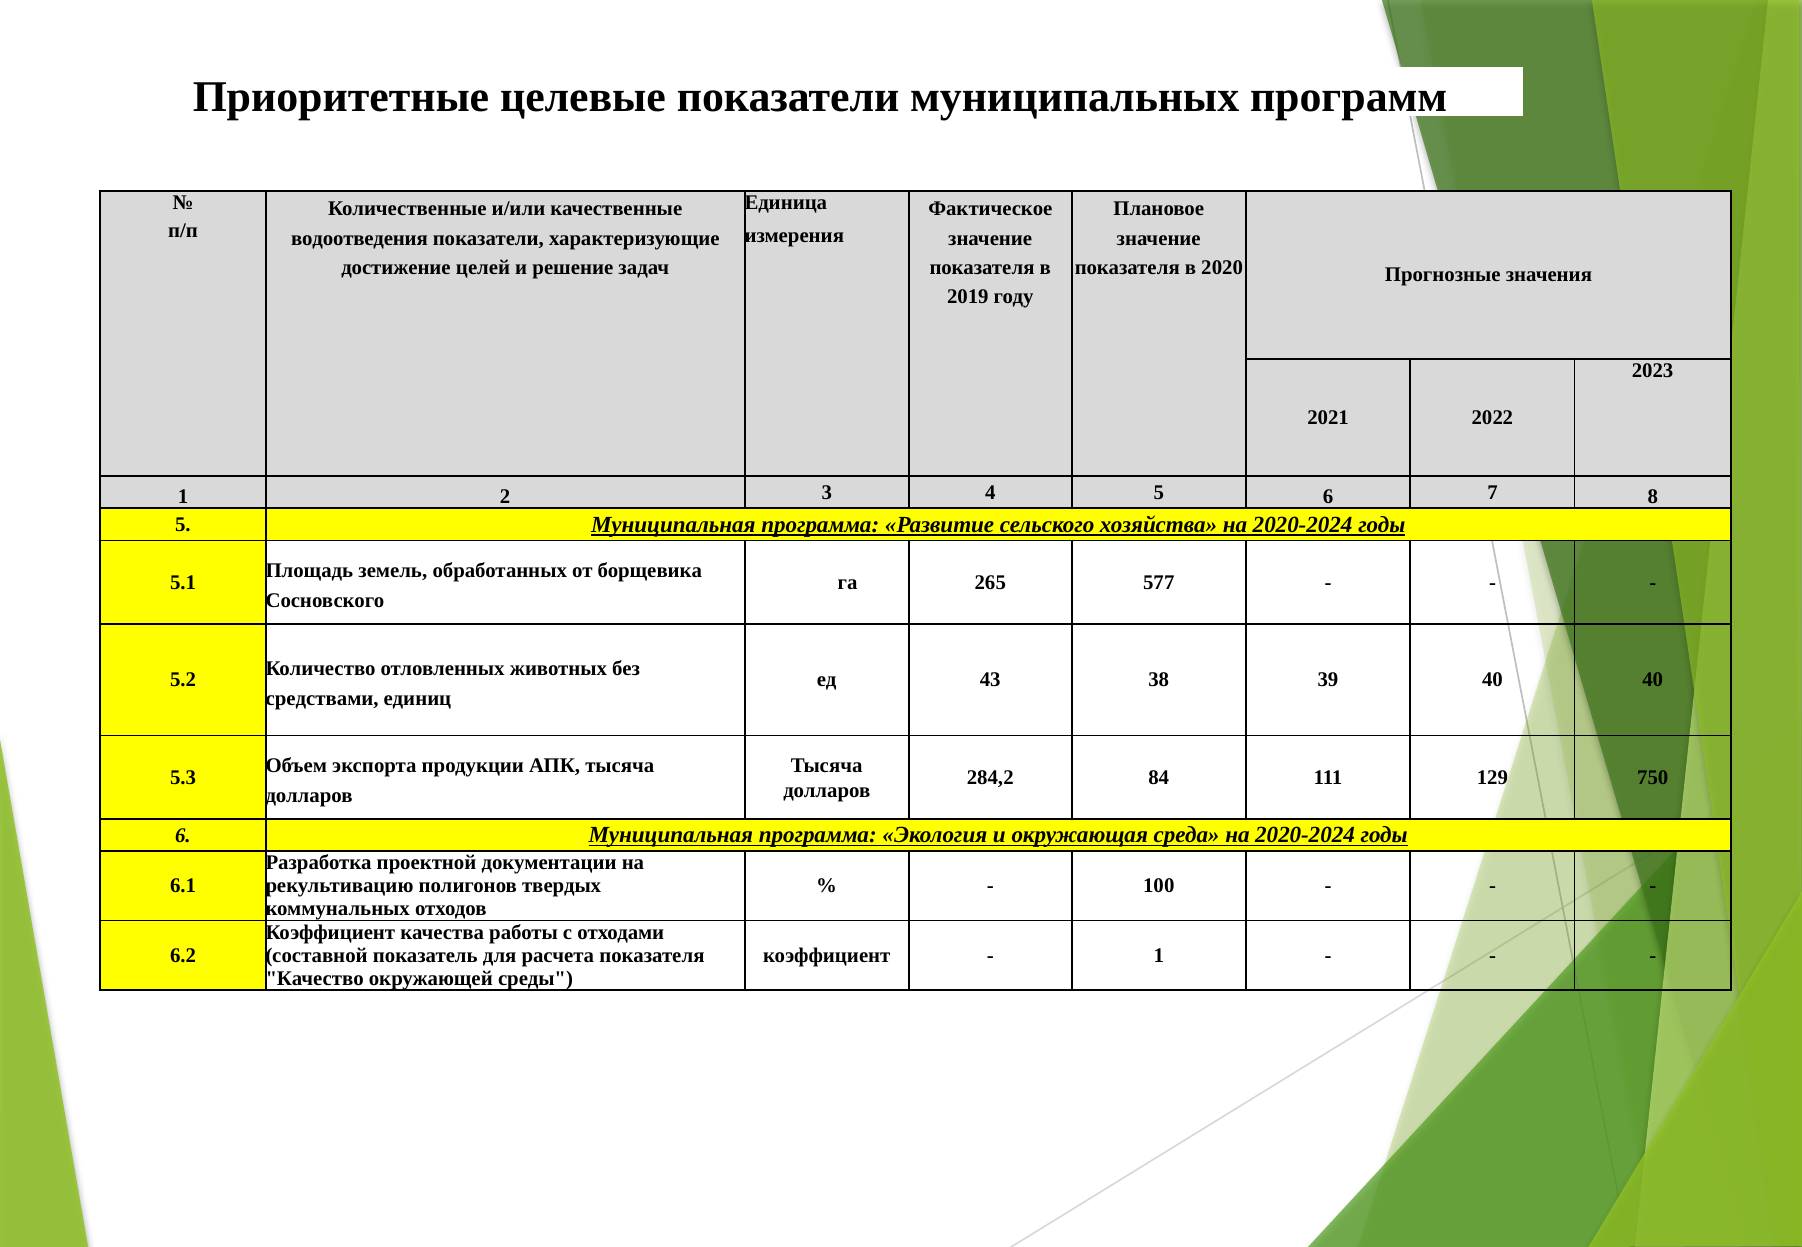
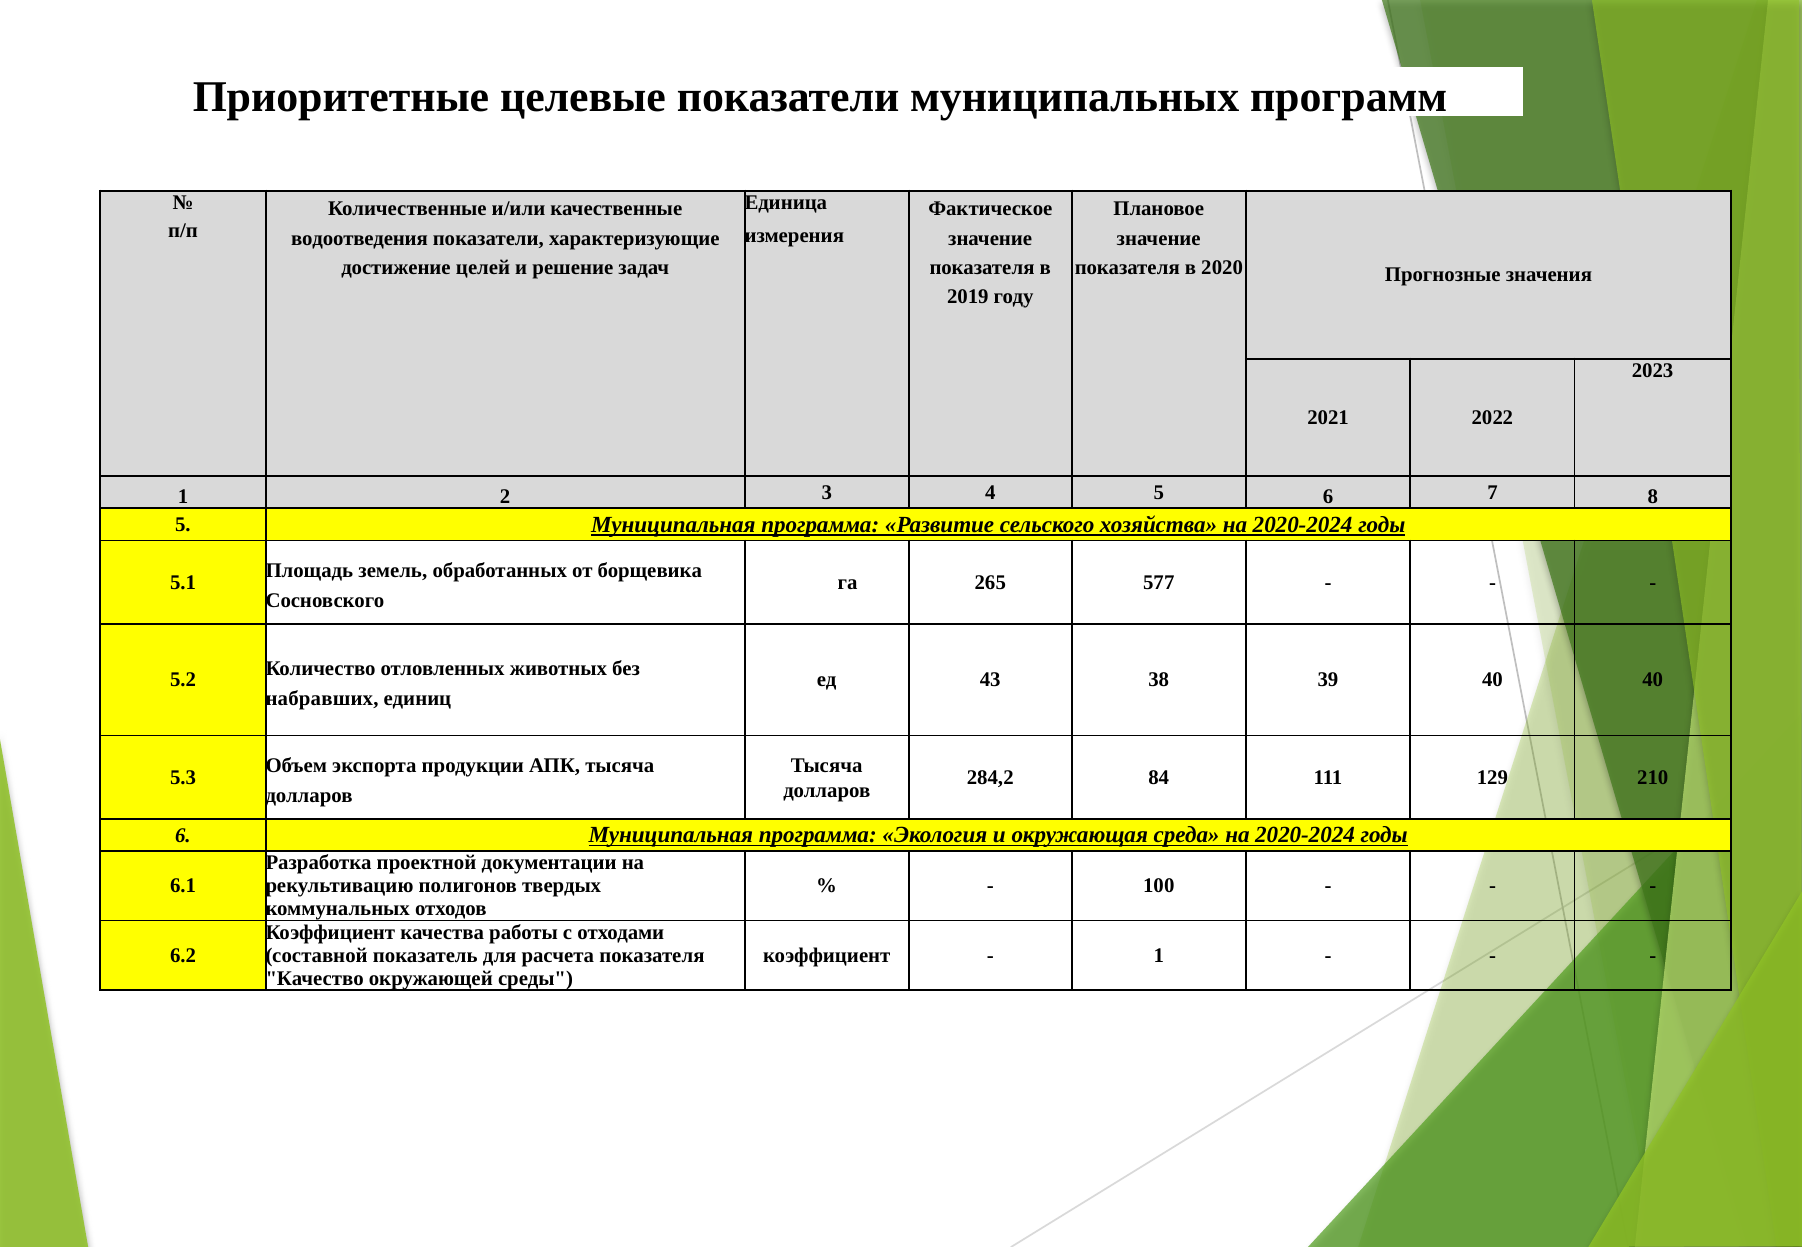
средствами: средствами -> набравших (322, 699)
750: 750 -> 210 (1653, 778)
